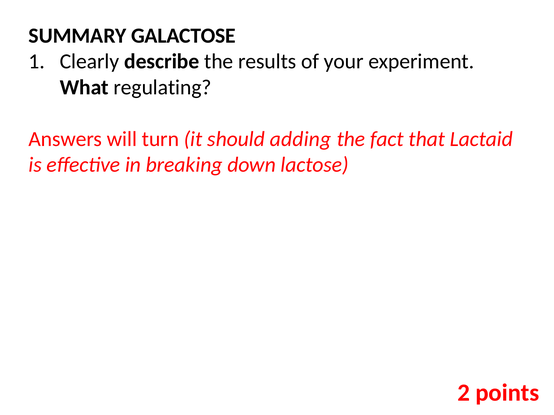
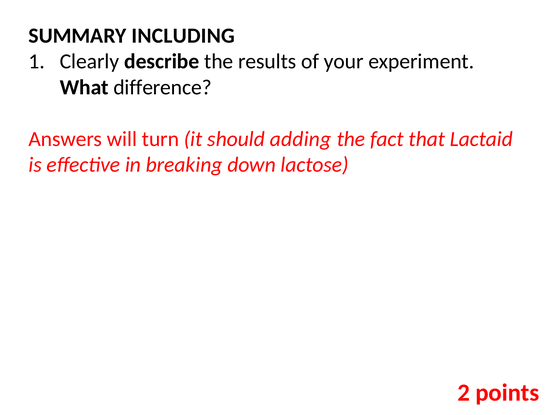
GALACTOSE: GALACTOSE -> INCLUDING (183, 36)
regulating: regulating -> difference (163, 87)
